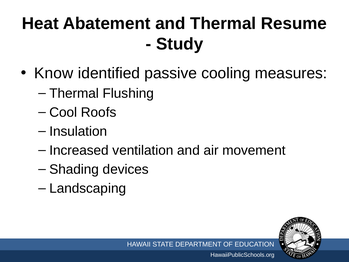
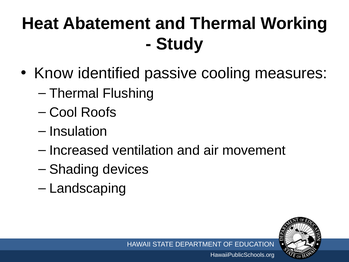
Resume: Resume -> Working (294, 24)
